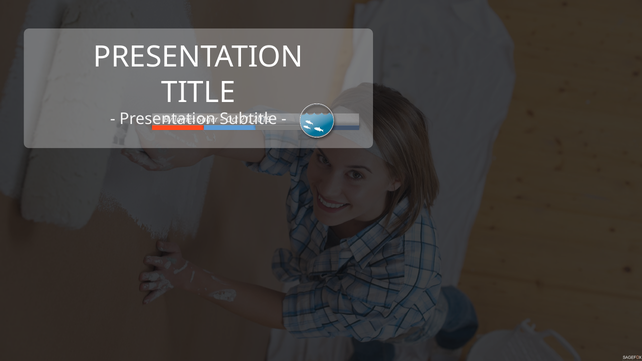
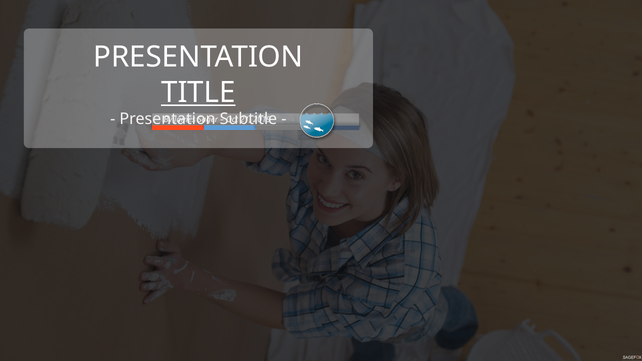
TITLE underline: none -> present (198, 93)
